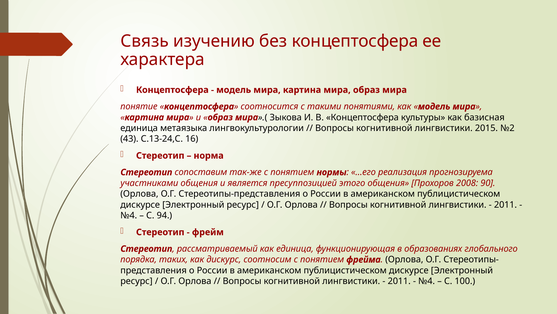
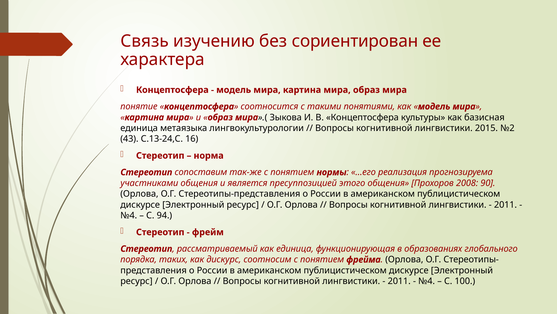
без концептосфера: концептосфера -> сориентирован (355, 41)
